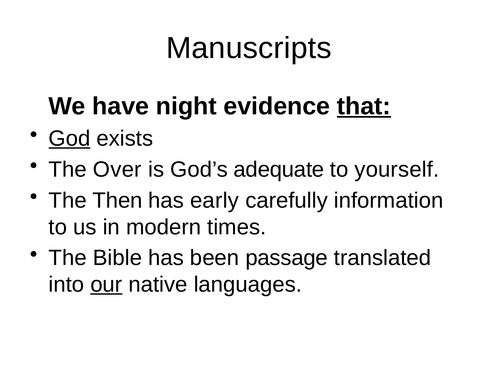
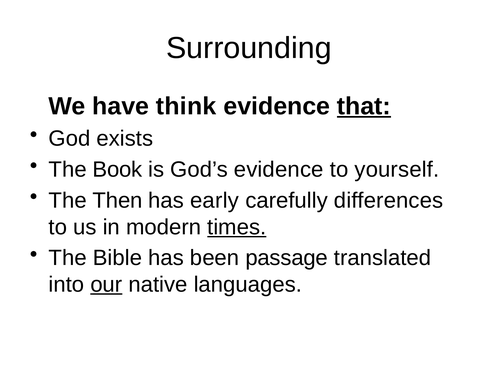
Manuscripts: Manuscripts -> Surrounding (249, 48)
night: night -> think (186, 106)
God underline: present -> none (69, 139)
Over: Over -> Book (118, 170)
God’s adequate: adequate -> evidence (279, 170)
information: information -> differences (389, 201)
times underline: none -> present (237, 227)
